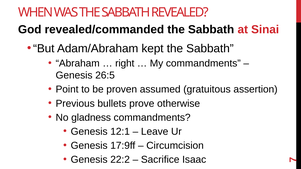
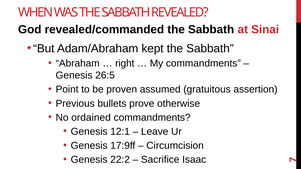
gladness: gladness -> ordained (91, 118)
